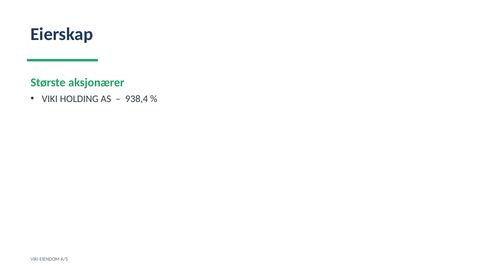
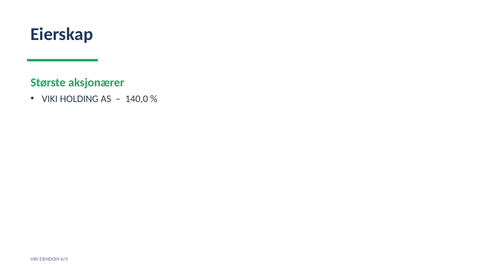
938,4: 938,4 -> 140,0 (137, 99)
